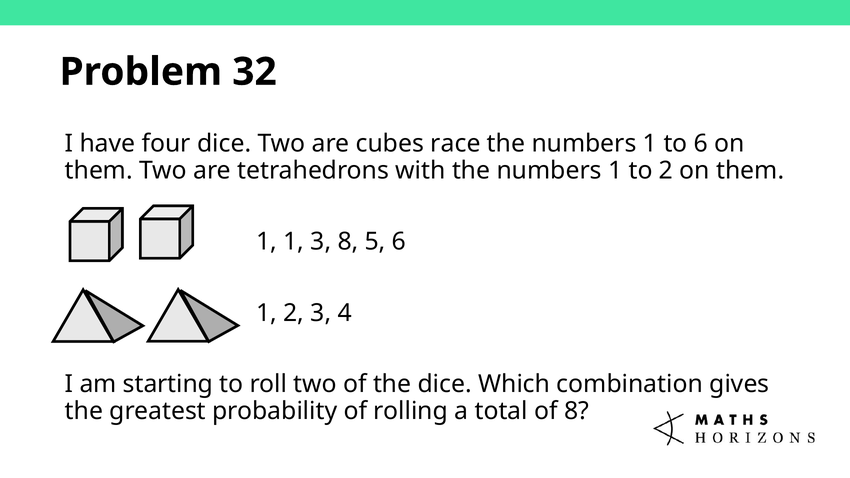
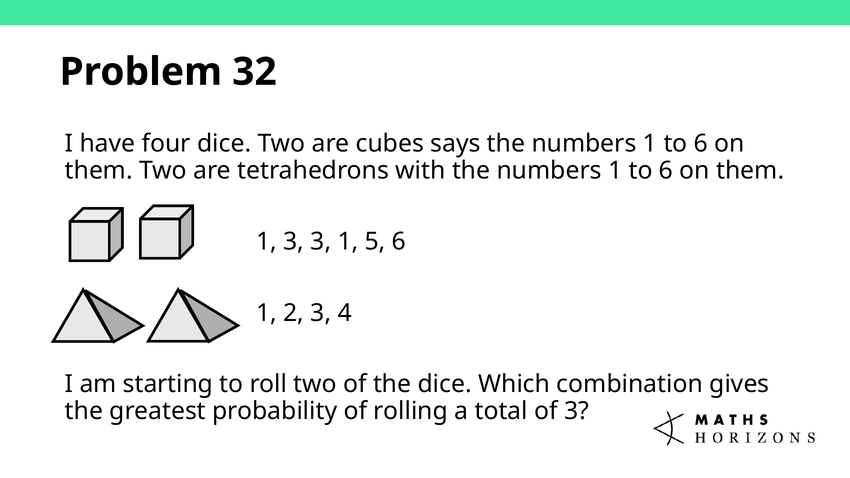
race: race -> says (455, 144)
2: 2 -> 6 (666, 170)
1 1: 1 -> 3 (294, 242)
3 8: 8 -> 1 (348, 242)
of 8: 8 -> 3 (577, 411)
